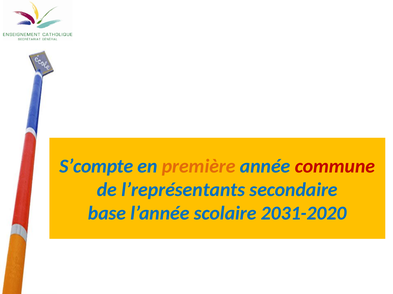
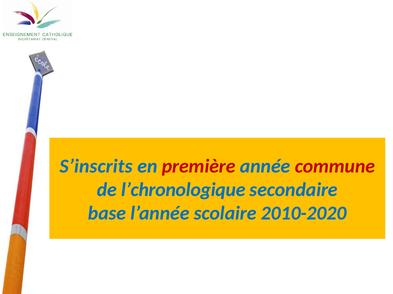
S’compte: S’compte -> S’inscrits (96, 167)
première colour: orange -> red (199, 167)
l’représentants: l’représentants -> l’chronologique (183, 190)
2031-2020: 2031-2020 -> 2010-2020 (304, 214)
